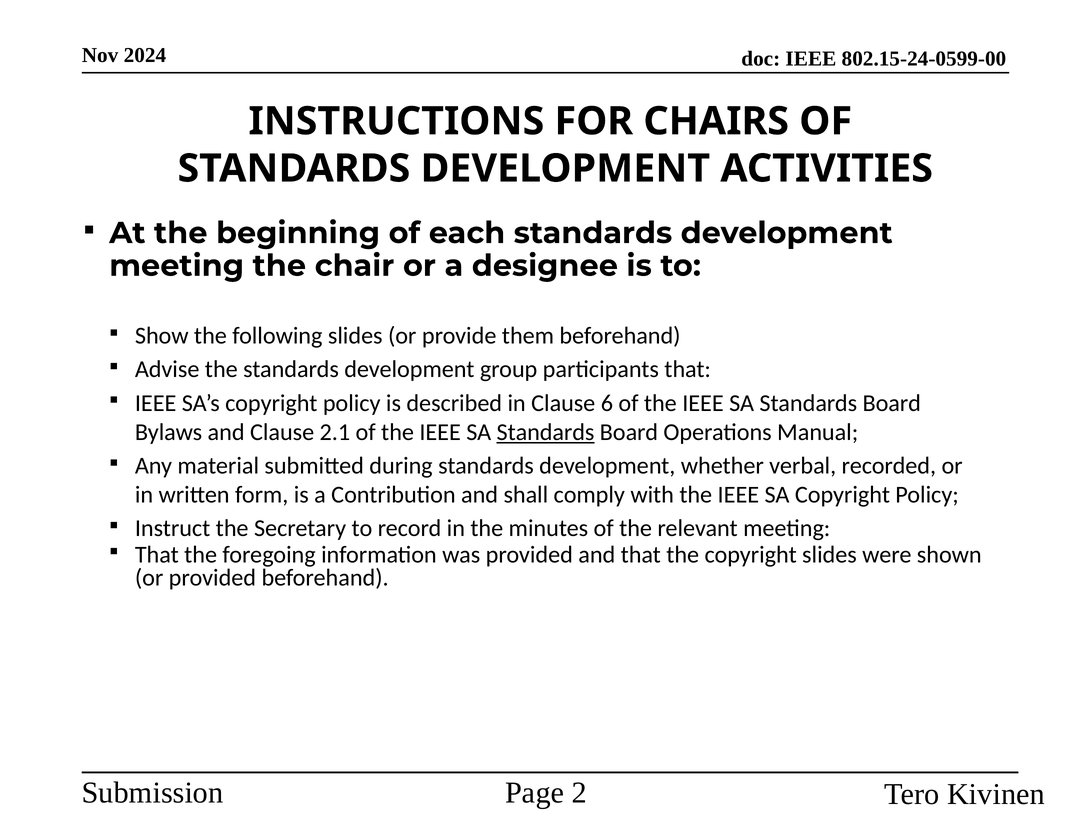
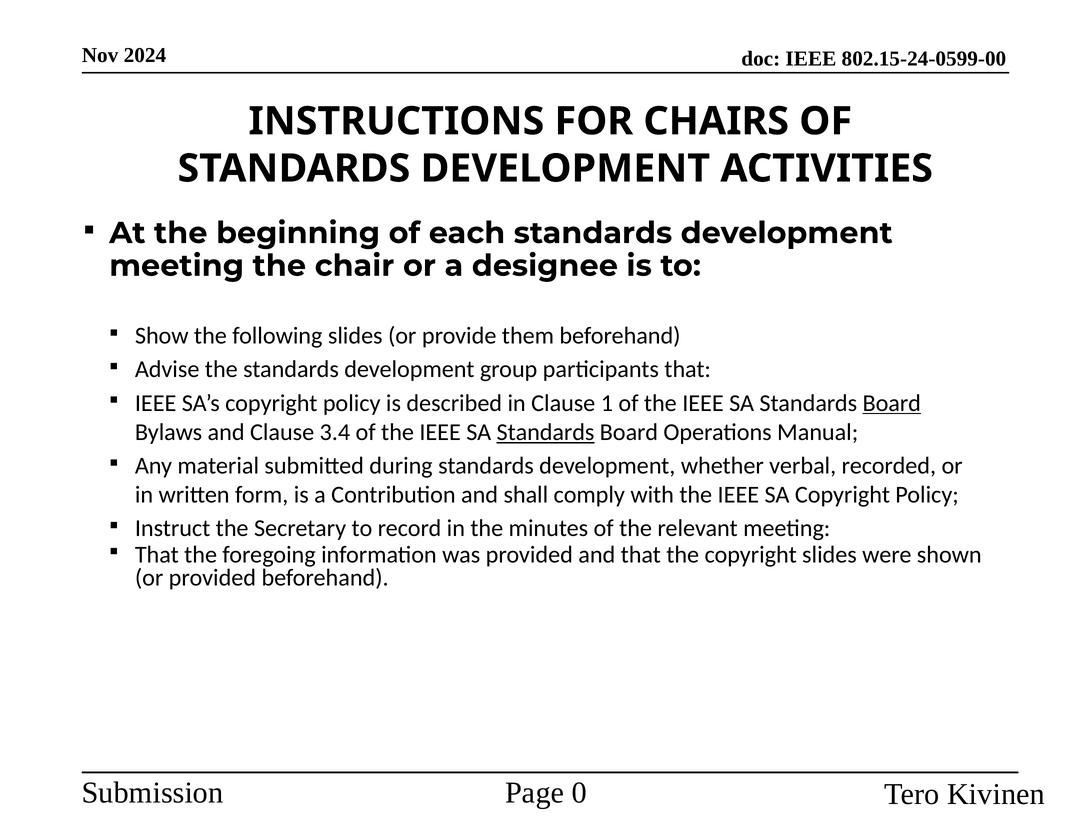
6: 6 -> 1 (607, 403)
Board underline: none -> present (892, 403)
2.1: 2.1 -> 3.4 (335, 432)
2: 2 -> 0 (579, 793)
